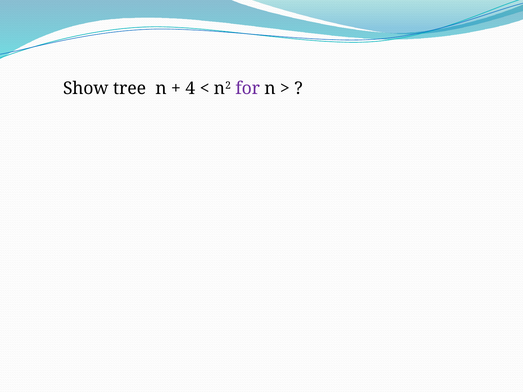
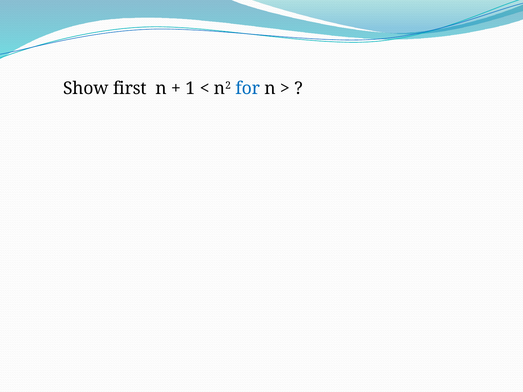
tree: tree -> first (130, 88)
4: 4 -> 1 (190, 88)
for colour: purple -> blue (248, 88)
